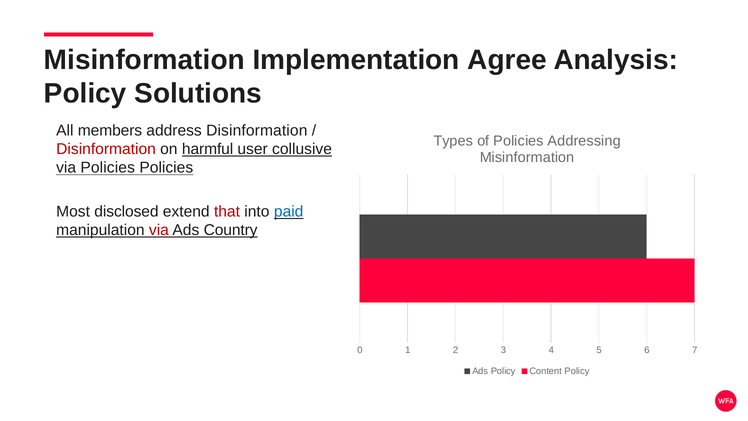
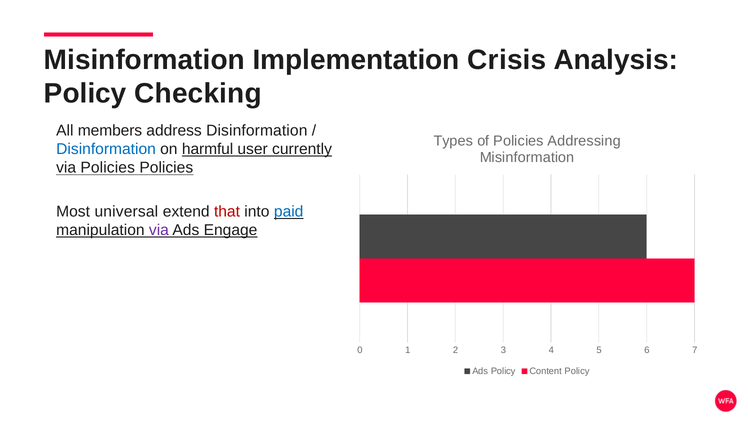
Agree: Agree -> Crisis (507, 60)
Solutions: Solutions -> Checking (198, 94)
Disinformation colour: red -> blue (106, 149)
collusive: collusive -> currently (302, 149)
disclosed: disclosed -> universal (126, 211)
via colour: red -> purple (159, 230)
Country: Country -> Engage (231, 230)
